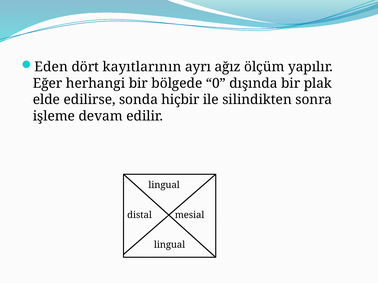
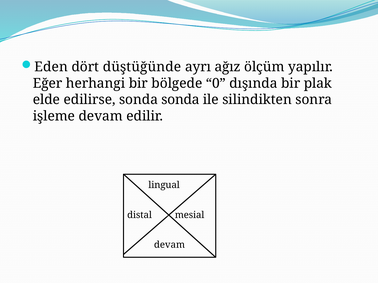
kayıtlarının: kayıtlarının -> düştüğünde (142, 67)
sonda hiçbir: hiçbir -> sonda (180, 100)
lingual: lingual -> devam (169, 245)
